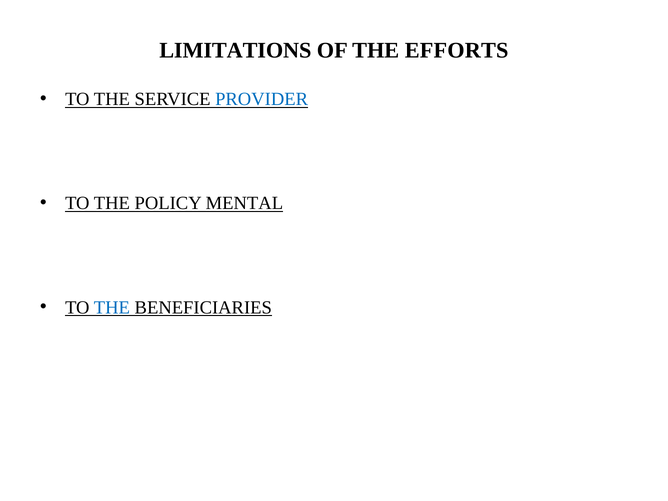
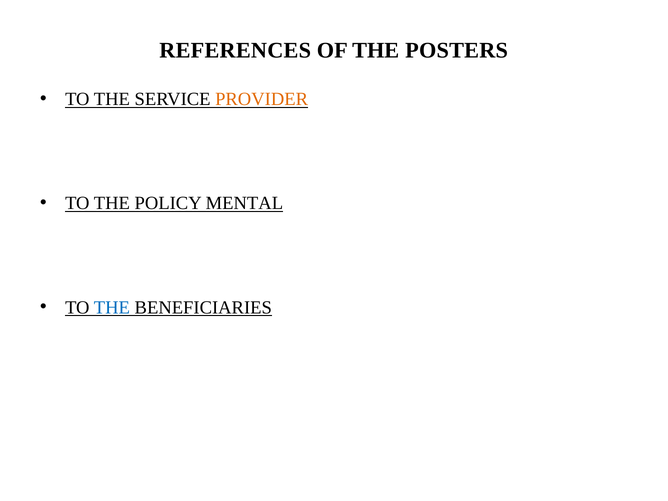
LIMITATIONS: LIMITATIONS -> REFERENCES (235, 51)
EFFORTS: EFFORTS -> POSTERS (457, 51)
PROVIDER colour: blue -> orange (262, 99)
